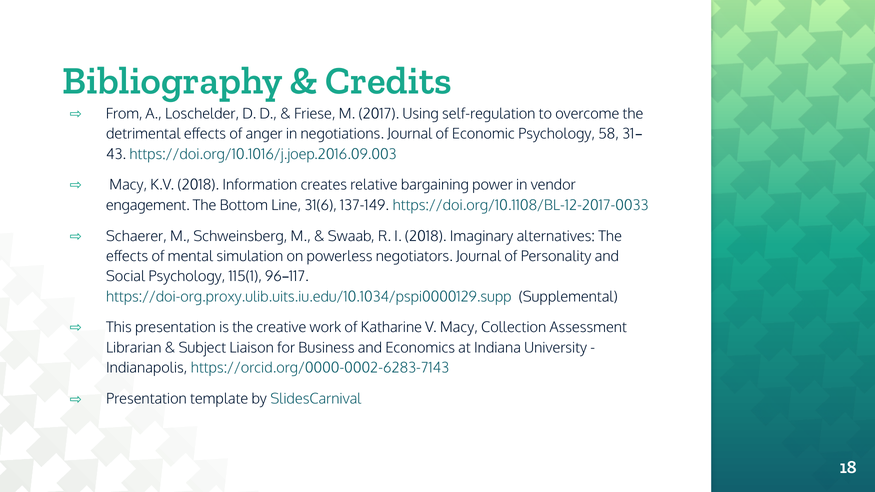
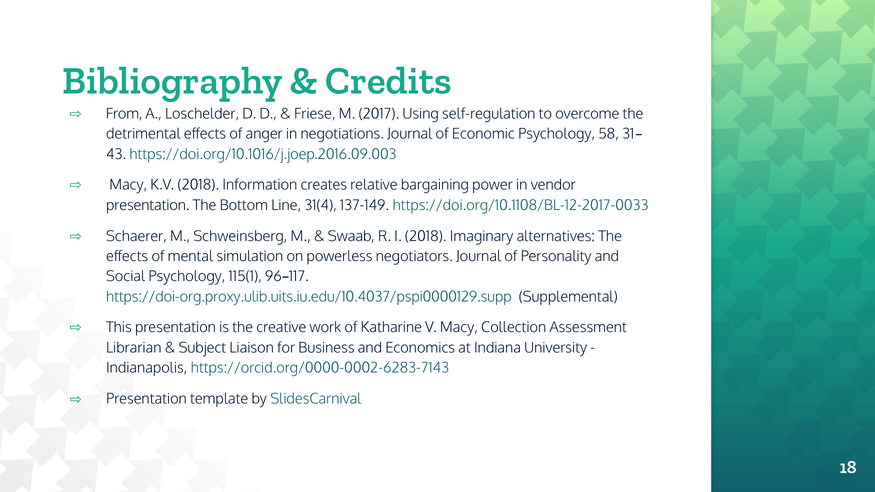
engagement: engagement -> presentation (148, 206)
31(6: 31(6 -> 31(4 (321, 206)
https://doi-org.proxy.ulib.uits.iu.edu/10.1034/pspi0000129.supp: https://doi-org.proxy.ulib.uits.iu.edu/10.1034/pspi0000129.supp -> https://doi-org.proxy.ulib.uits.iu.edu/10.4037/pspi0000129.supp (309, 297)
